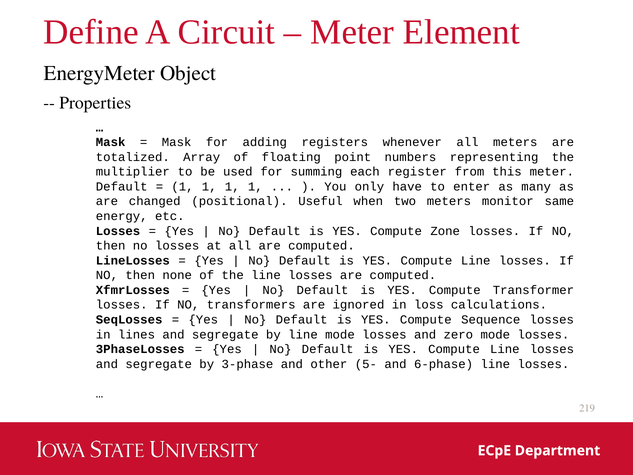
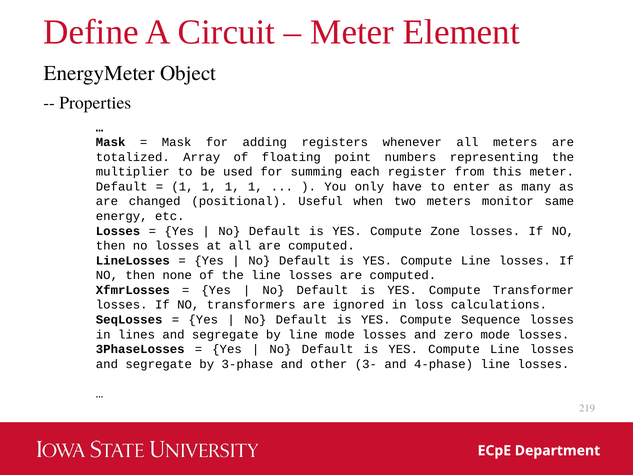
5‐: 5‐ -> 3‐ (366, 364)
6‐phase: 6‐phase -> 4‐phase (444, 364)
